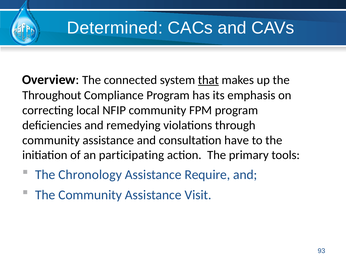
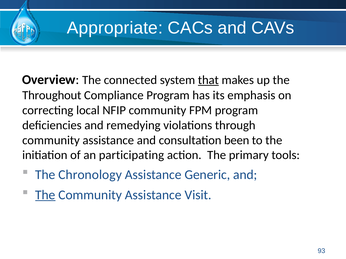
Determined: Determined -> Appropriate (115, 28)
have: have -> been (237, 140)
Require: Require -> Generic (207, 175)
The underline: none -> present (45, 195)
